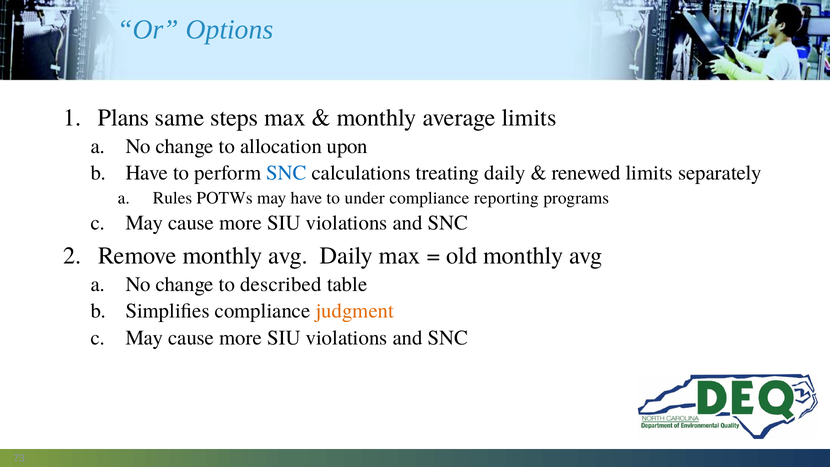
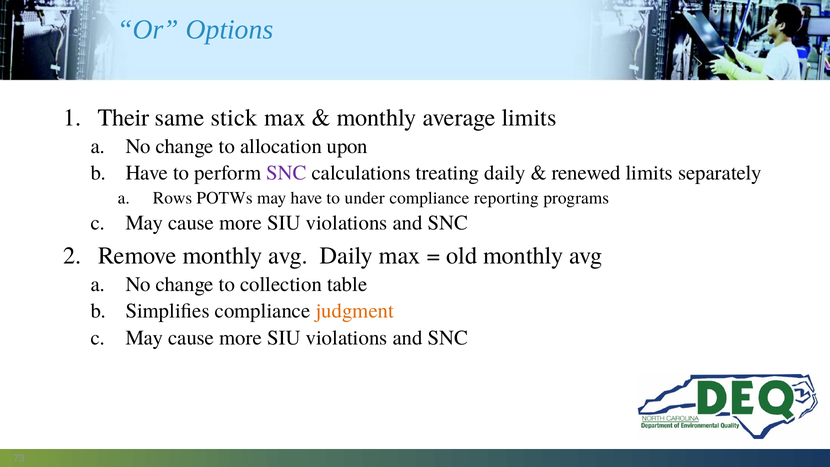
Plans: Plans -> Their (124, 118)
steps: steps -> stick (234, 118)
SNC colour: blue -> purple (287, 173)
Rules: Rules -> Rows (172, 198)
described: described -> collection (281, 284)
